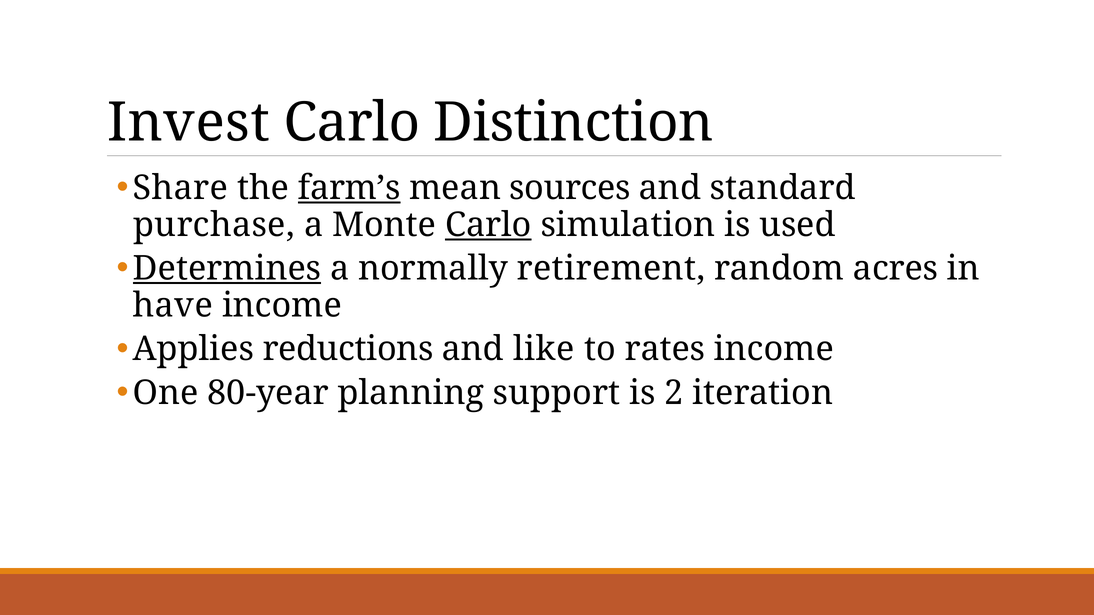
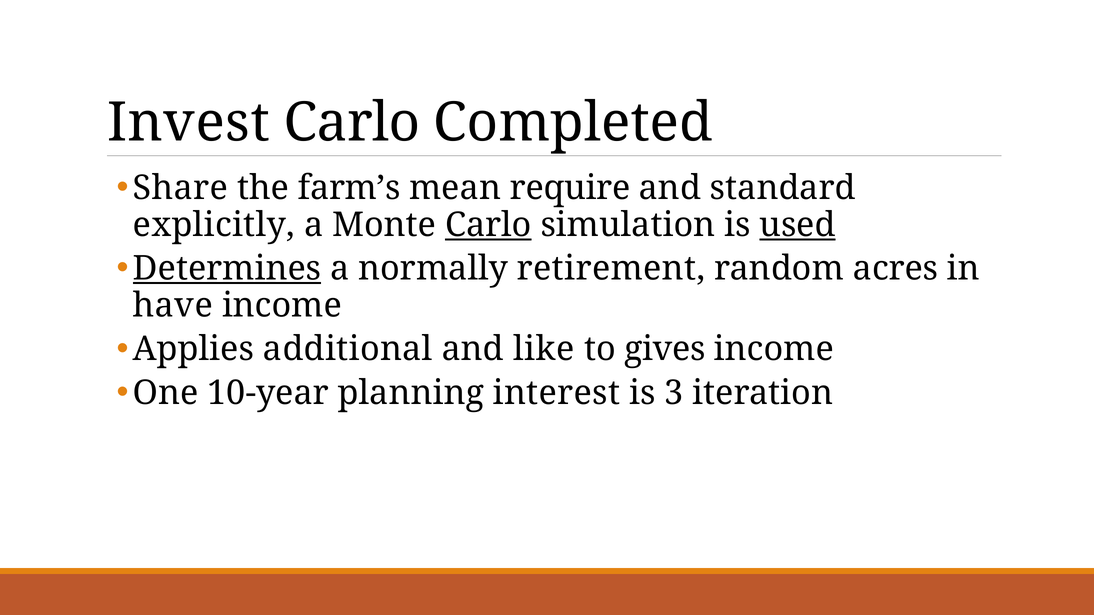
Distinction: Distinction -> Completed (573, 123)
farm’s underline: present -> none (349, 188)
sources: sources -> require (570, 188)
purchase: purchase -> explicitly (214, 225)
used underline: none -> present (798, 225)
reductions: reductions -> additional (348, 349)
rates: rates -> gives (665, 349)
80-year: 80-year -> 10-year (268, 393)
support: support -> interest (557, 393)
2: 2 -> 3 (674, 393)
